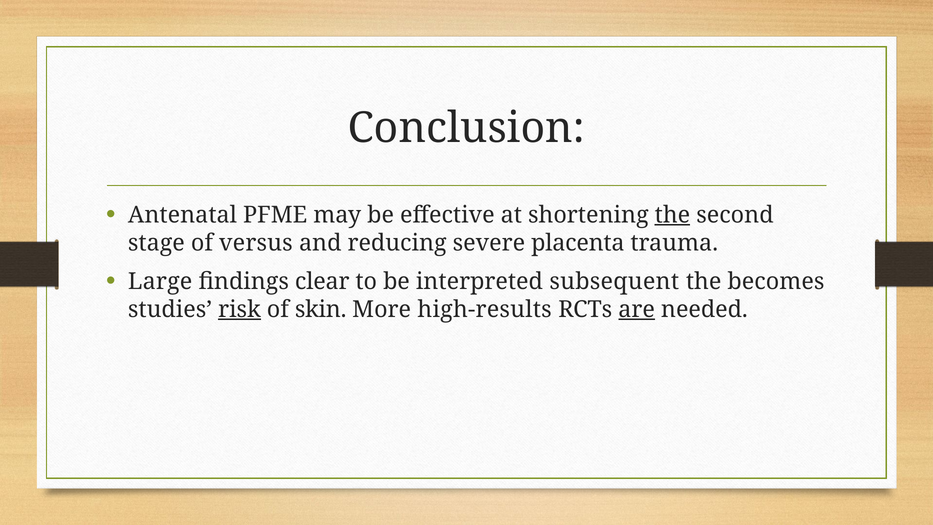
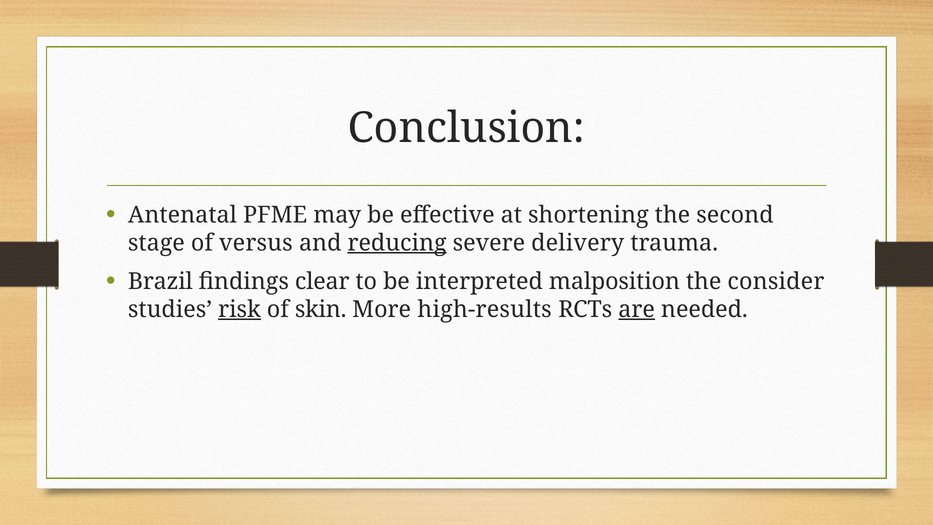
the underline: present -> none (672, 215)
reducing underline: none -> present (397, 243)
placenta: placenta -> delivery (578, 243)
Large: Large -> Brazil (160, 281)
subsequent: subsequent -> malposition (614, 281)
becomes: becomes -> consider (776, 281)
